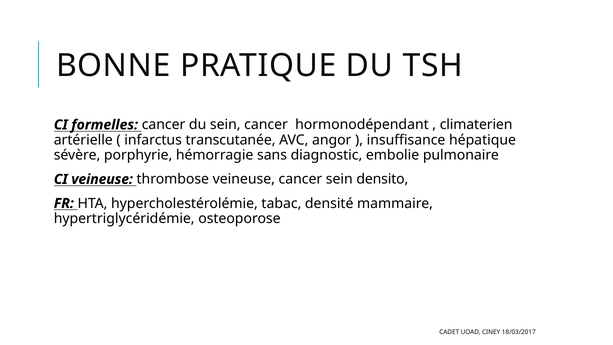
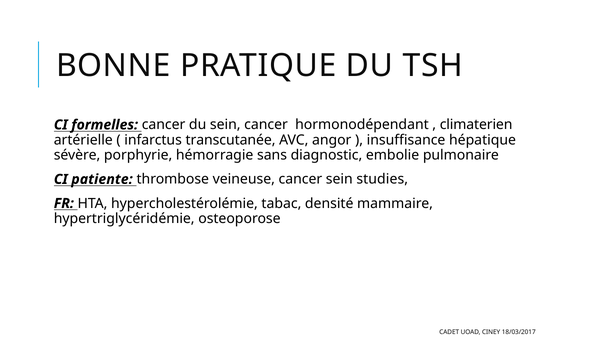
CI veineuse: veineuse -> patiente (102, 179)
densito: densito -> studies (382, 179)
